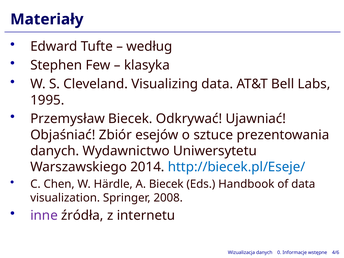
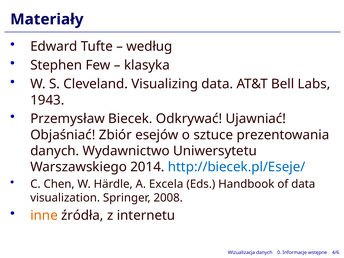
1995: 1995 -> 1943 (47, 100)
A Biecek: Biecek -> Excela (166, 184)
inne colour: purple -> orange (44, 216)
